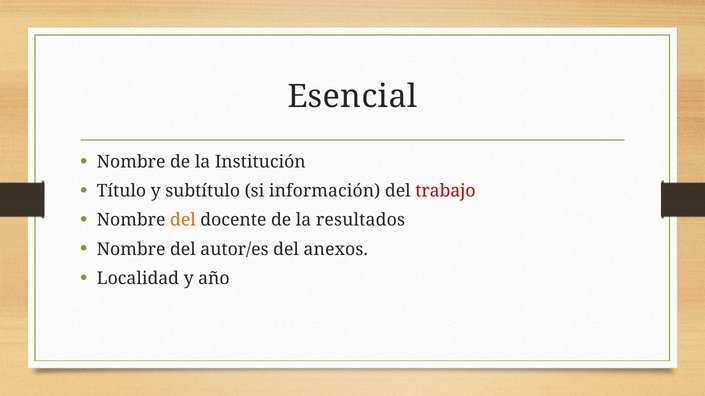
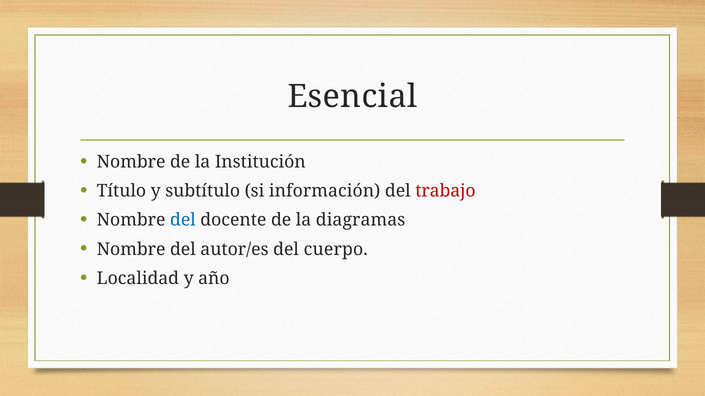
del colour: orange -> blue (183, 220)
resultados: resultados -> diagramas (361, 220)
anexos: anexos -> cuerpo (336, 250)
